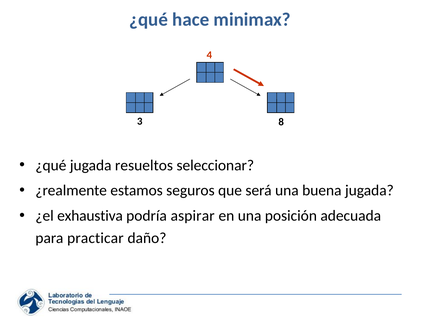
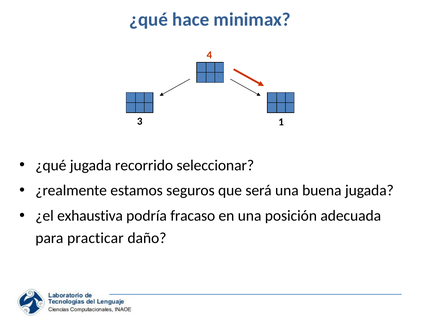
8: 8 -> 1 (281, 122)
resueltos: resueltos -> recorrido (144, 165)
aspirar: aspirar -> fracaso (193, 216)
